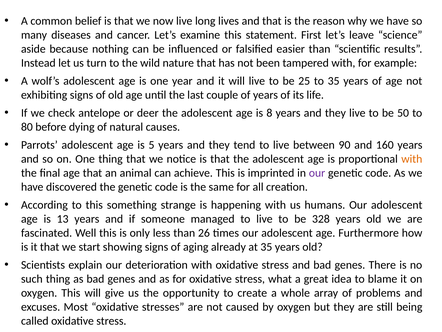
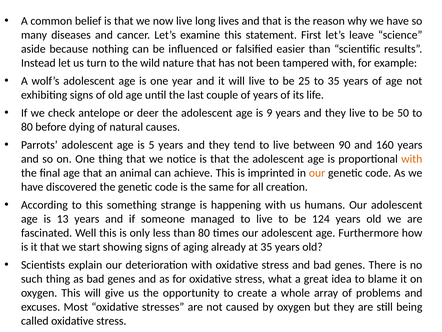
8: 8 -> 9 (269, 113)
our colour: purple -> orange (317, 173)
328: 328 -> 124 (321, 219)
than 26: 26 -> 80 (204, 233)
